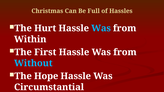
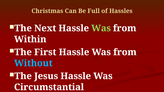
Hurt: Hurt -> Next (45, 28)
Was colour: light blue -> light green (101, 28)
Hope: Hope -> Jesus (46, 76)
